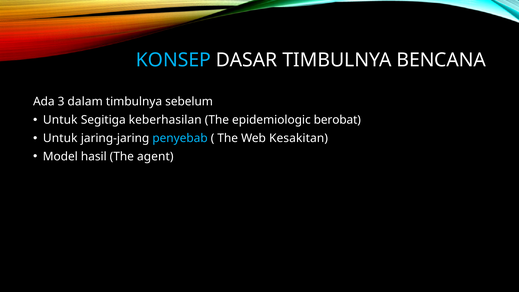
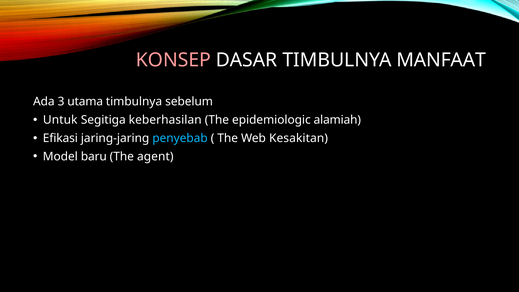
KONSEP colour: light blue -> pink (173, 60)
BENCANA: BENCANA -> MANFAAT (441, 60)
dalam: dalam -> utama (85, 102)
berobat: berobat -> alamiah (337, 120)
Untuk: Untuk -> Efikasi (60, 138)
hasil: hasil -> baru (94, 156)
